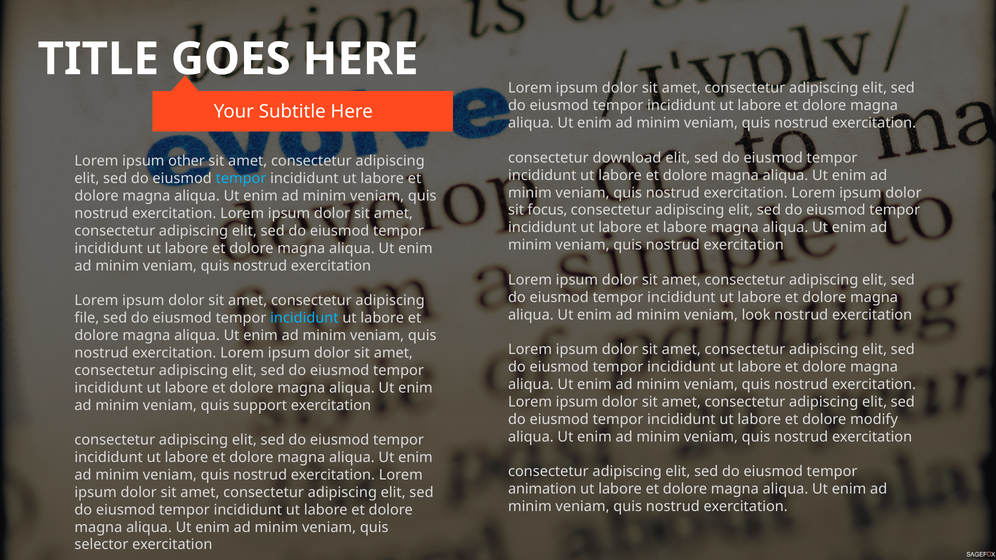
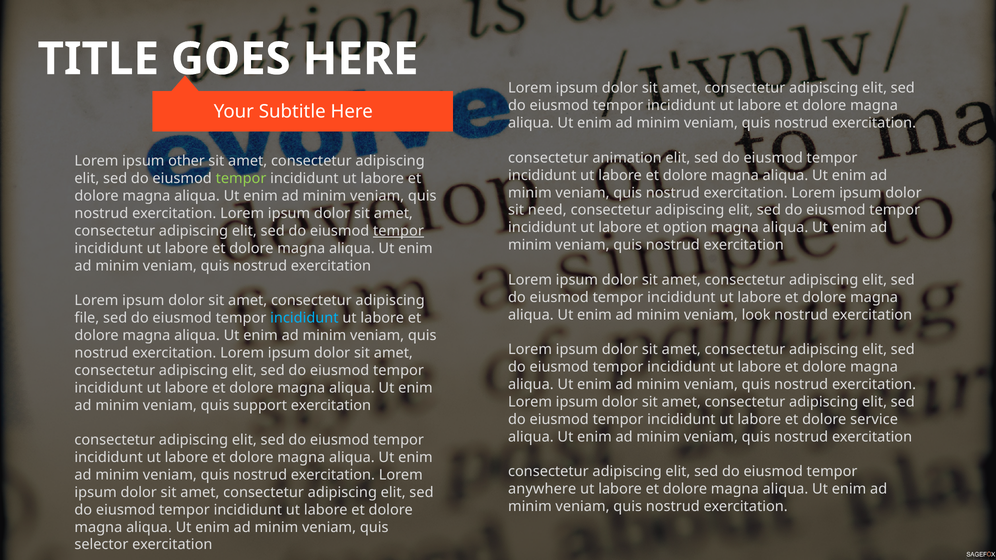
download: download -> animation (627, 158)
tempor colour: light blue -> light green (241, 179)
focus: focus -> need (547, 210)
et labore: labore -> option (685, 228)
tempor underline: none -> present (398, 231)
modify: modify -> service (874, 420)
animation: animation -> anywhere (542, 489)
